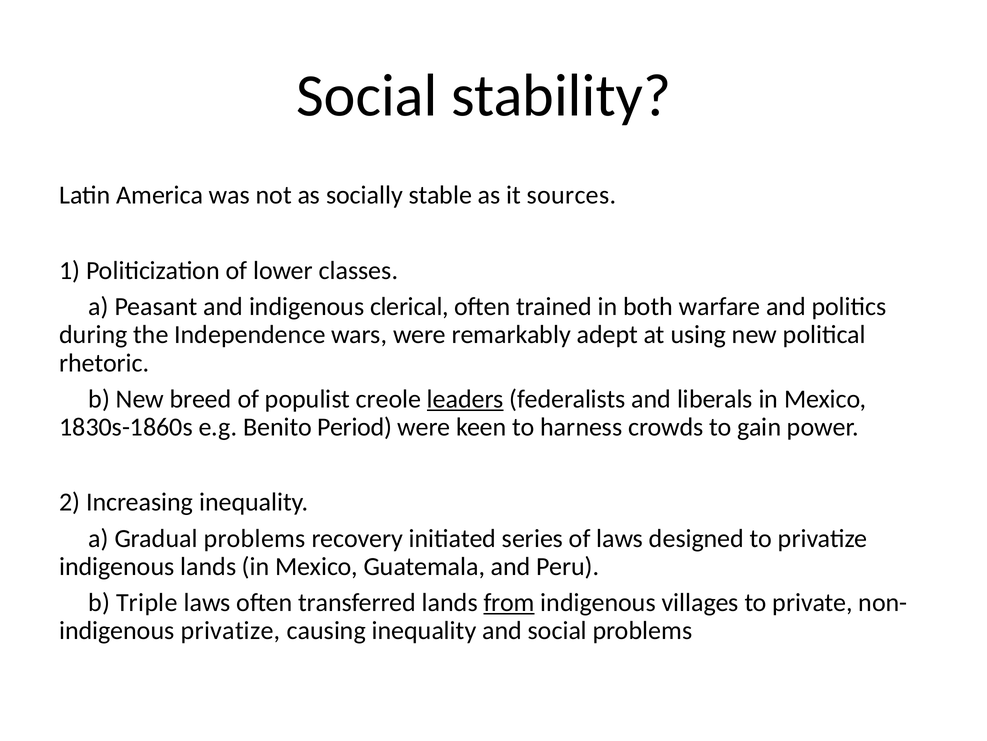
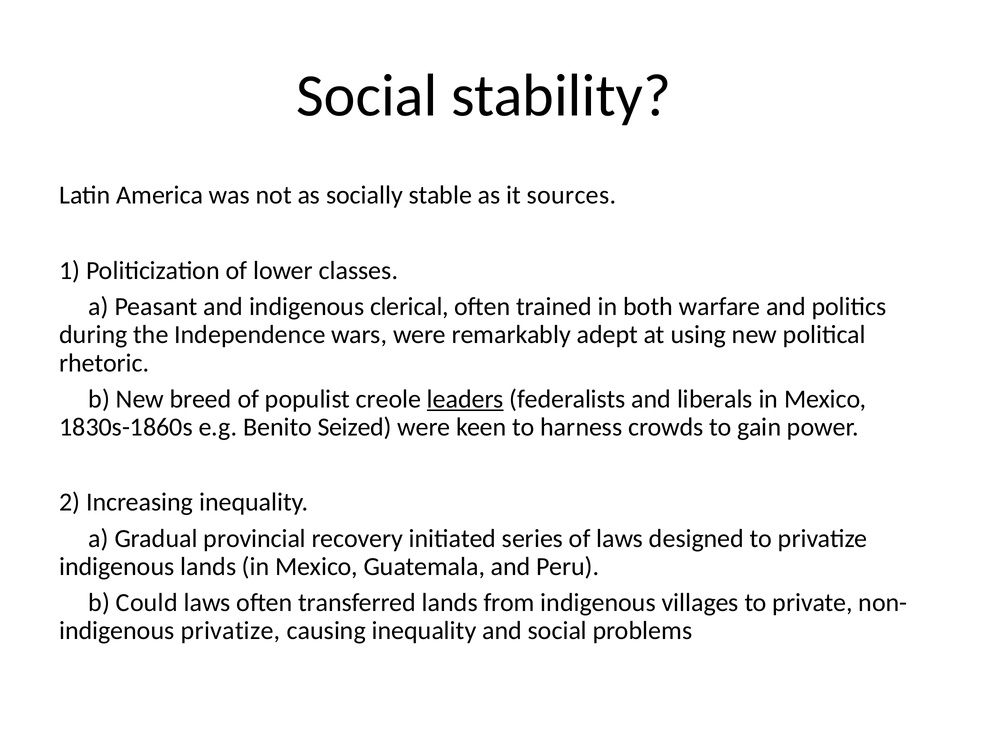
Period: Period -> Seized (355, 427)
Gradual problems: problems -> provincial (255, 538)
Triple: Triple -> Could (147, 602)
from underline: present -> none (509, 602)
